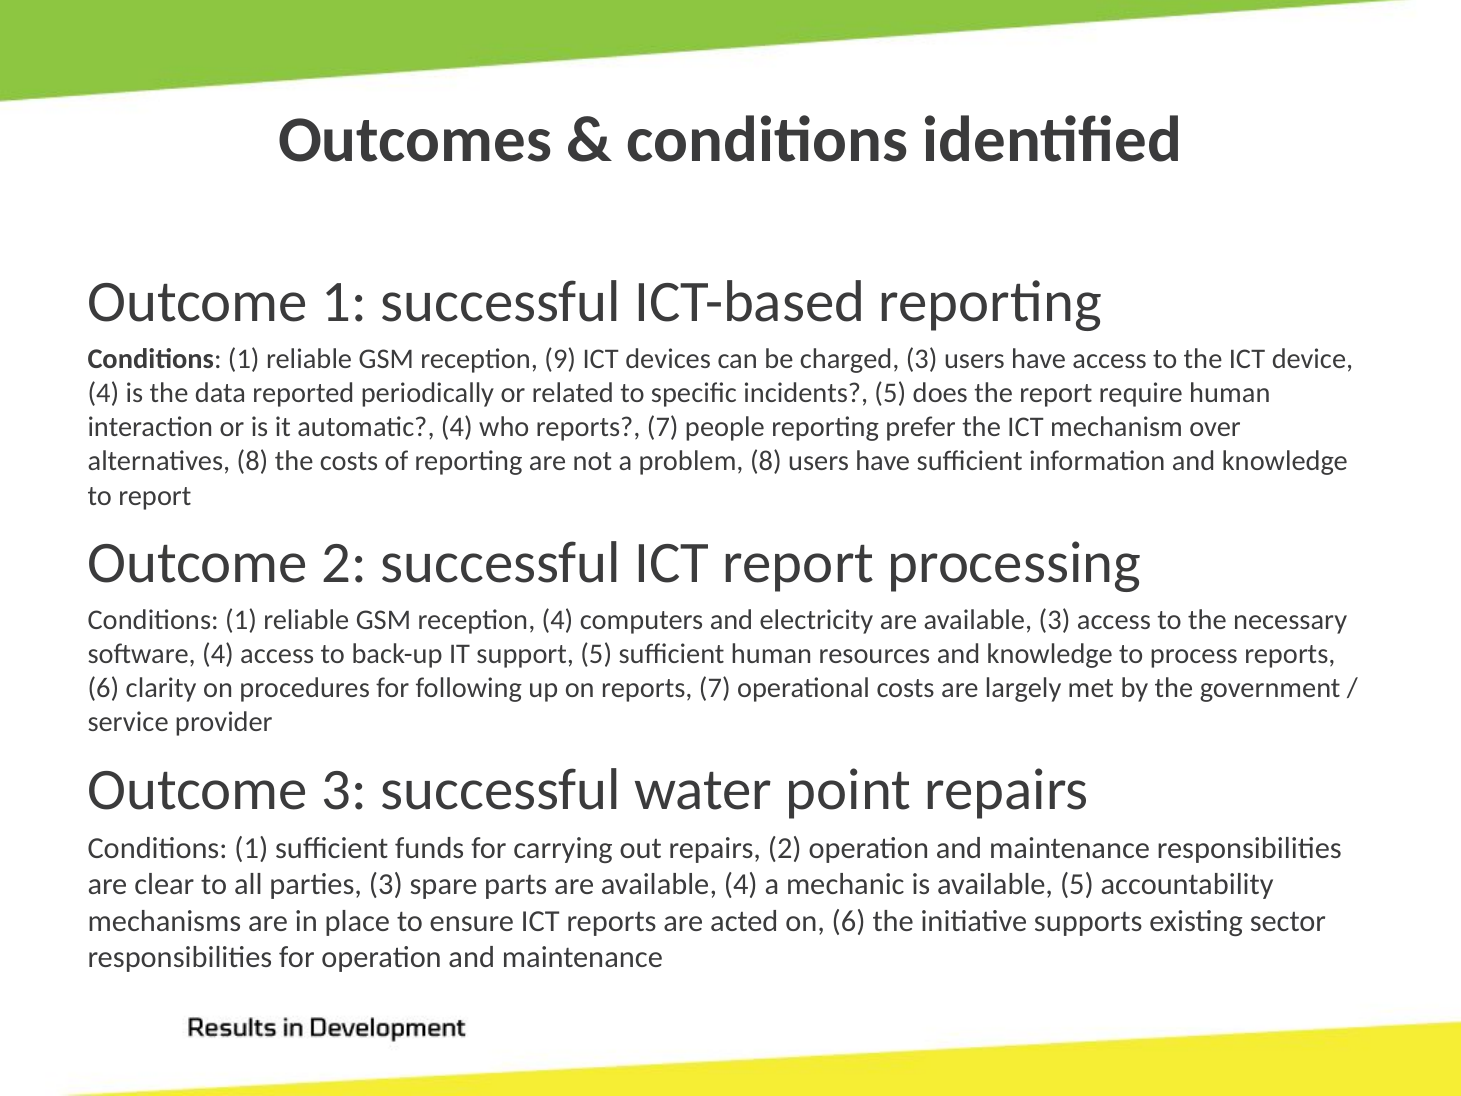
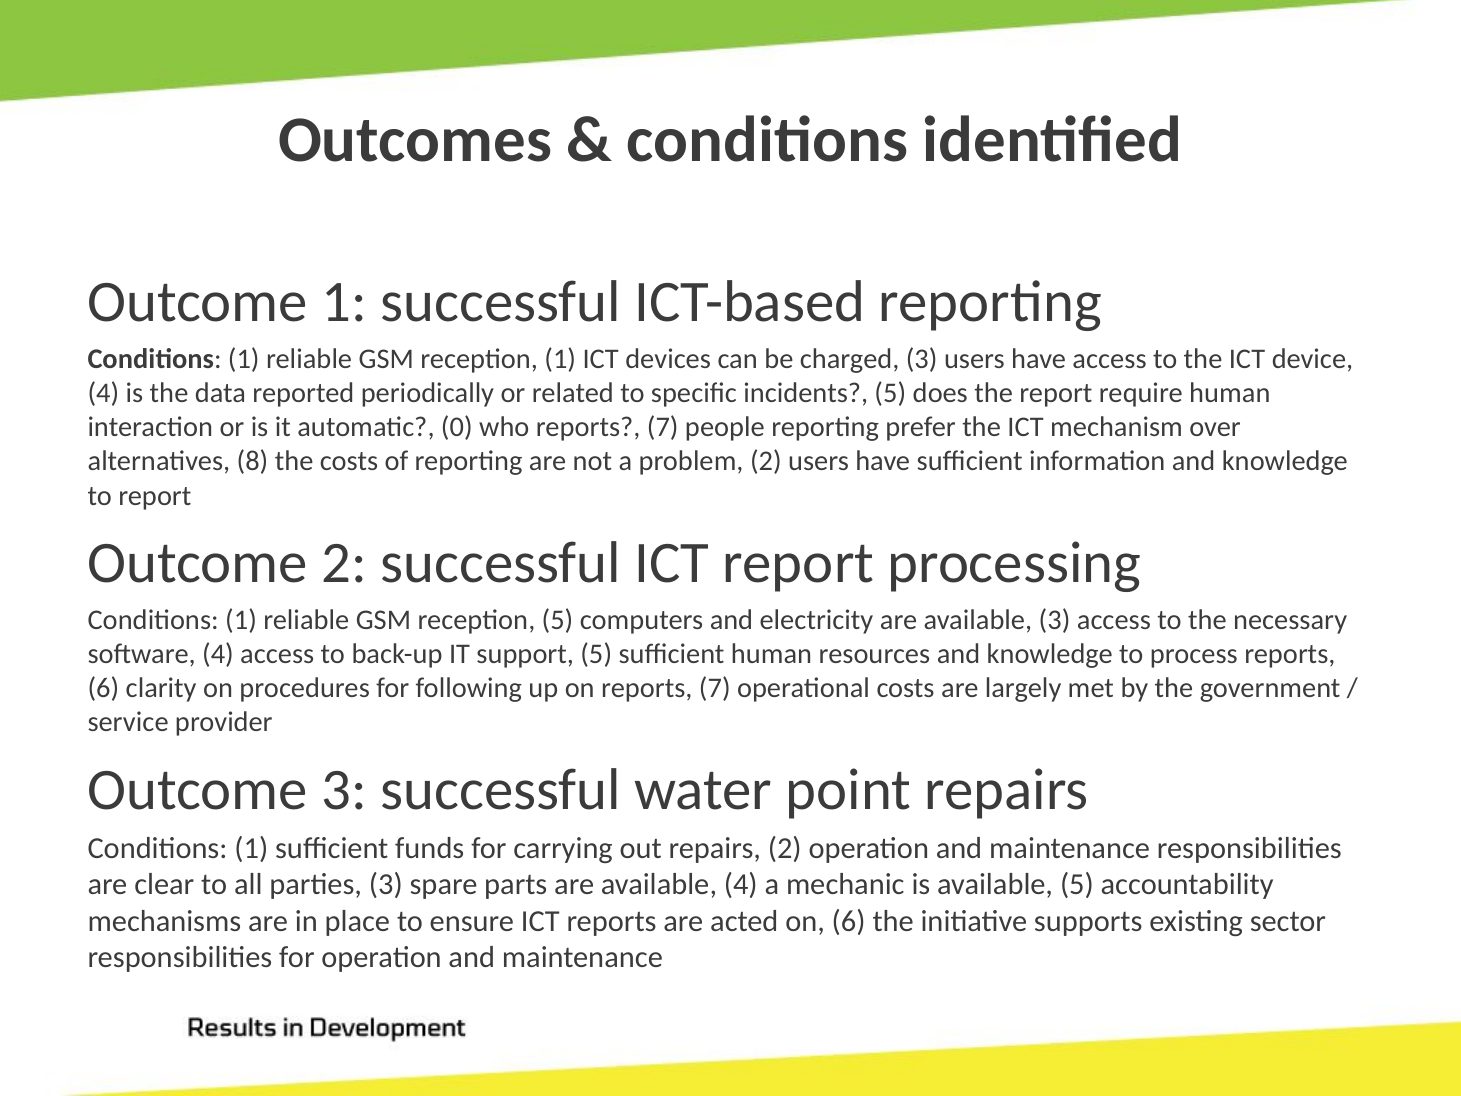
reception 9: 9 -> 1 (560, 359)
automatic 4: 4 -> 0 (457, 427)
problem 8: 8 -> 2 (766, 461)
reception 4: 4 -> 5 (557, 620)
